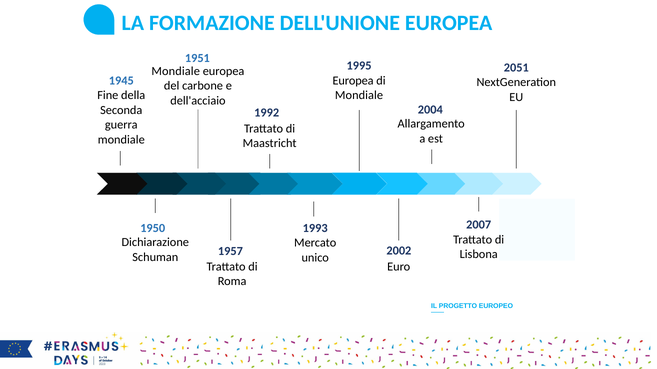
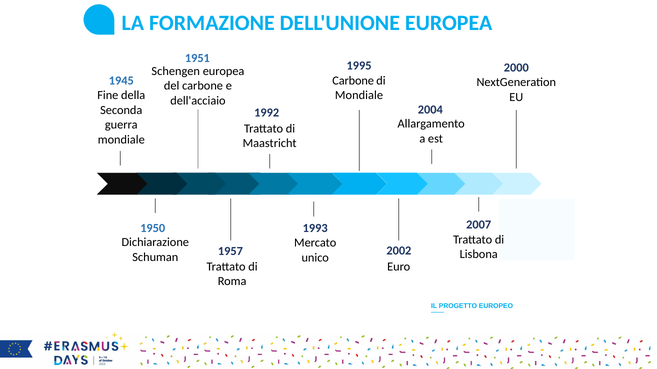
2051: 2051 -> 2000 (516, 68)
Mondiale: Mondiale -> Schengen (176, 71)
Europea: Europea -> Carbone (353, 81)
